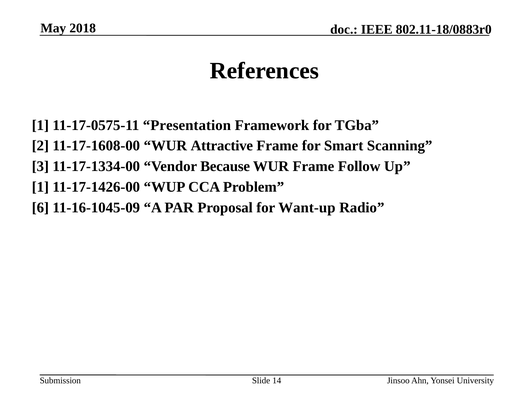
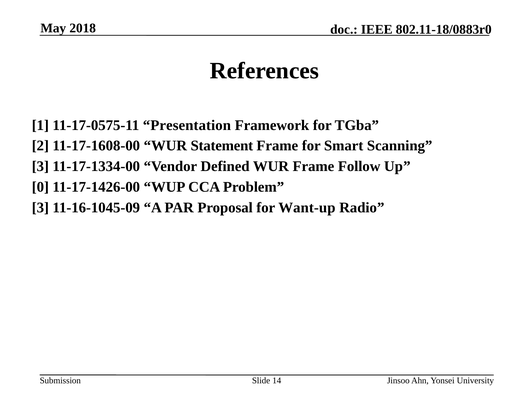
Attractive: Attractive -> Statement (222, 146)
Because: Because -> Defined (225, 166)
1: 1 -> 0 (40, 187)
6: 6 -> 3 (40, 207)
